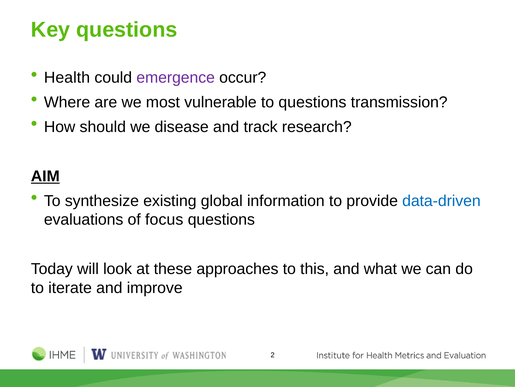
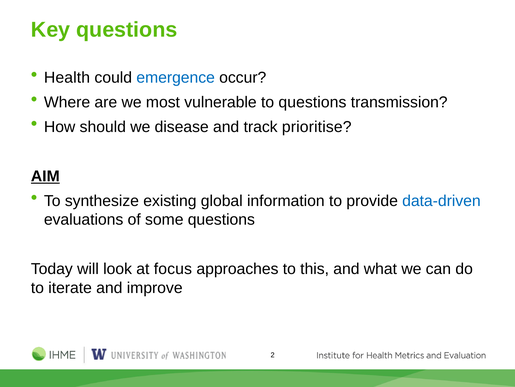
emergence colour: purple -> blue (176, 77)
research: research -> prioritise (317, 127)
focus: focus -> some (164, 219)
these: these -> focus (173, 269)
